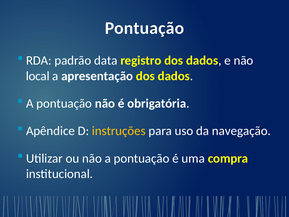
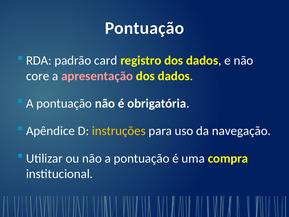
data: data -> card (106, 60)
local: local -> core (38, 76)
apresentação colour: white -> pink (97, 76)
